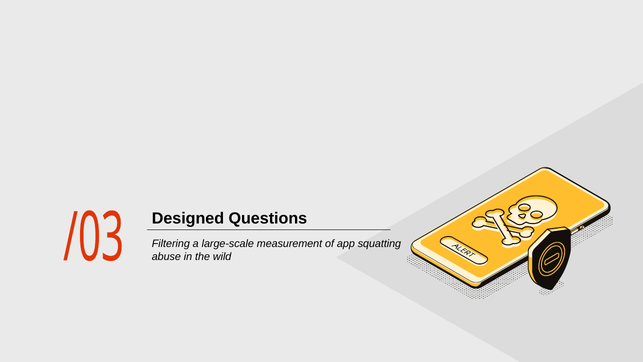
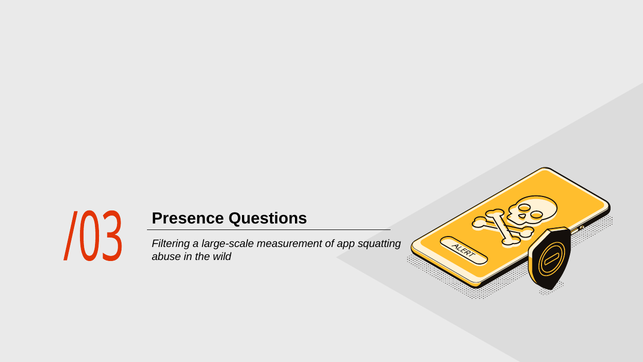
Designed: Designed -> Presence (188, 218)
